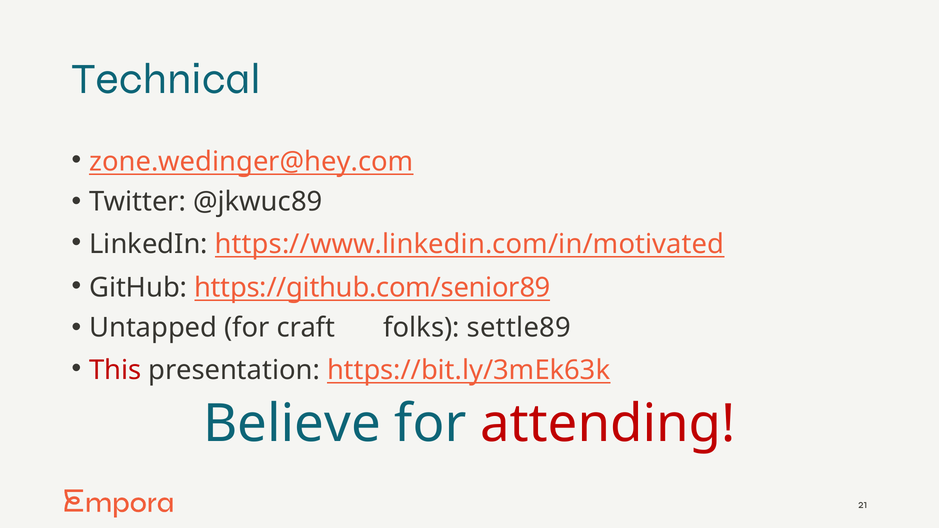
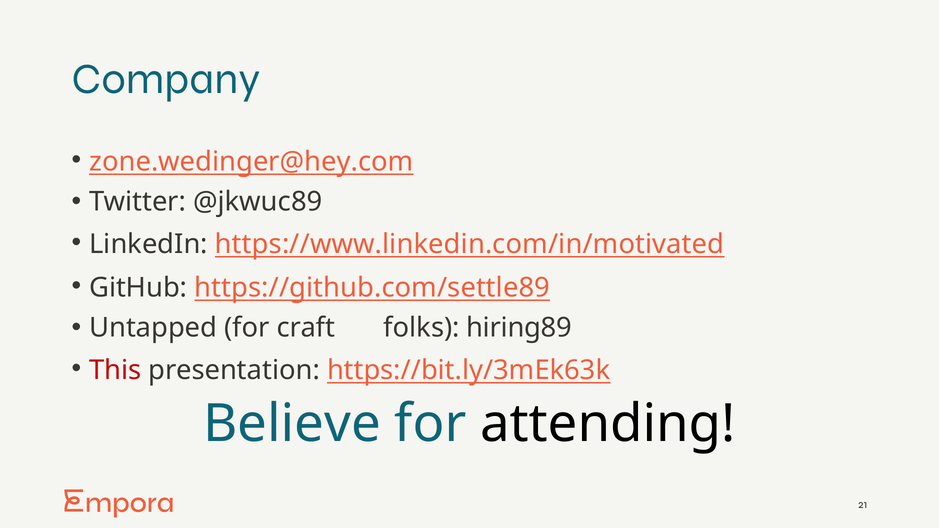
Technical: Technical -> Company (166, 79)
https://github.com/senior89: https://github.com/senior89 -> https://github.com/settle89 (372, 288)
settle89: settle89 -> hiring89 (519, 328)
attending colour: red -> black (608, 424)
